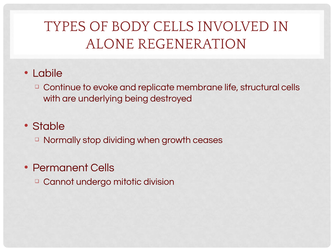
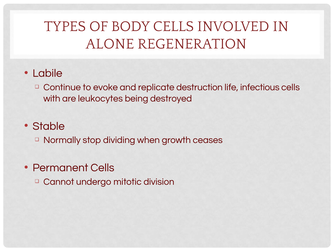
membrane: membrane -> destruction (200, 87)
structural: structural -> infectious (260, 87)
underlying: underlying -> leukocytes (100, 98)
